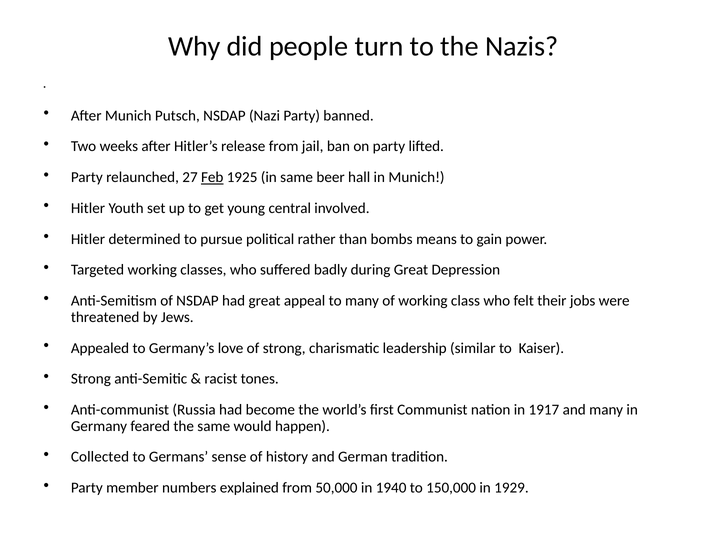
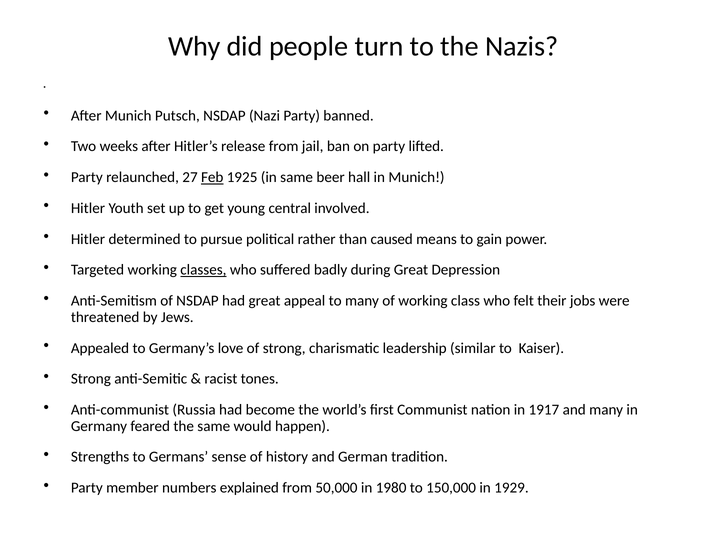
bombs: bombs -> caused (392, 239)
classes underline: none -> present (203, 270)
Collected: Collected -> Strengths (100, 457)
1940: 1940 -> 1980 (391, 488)
